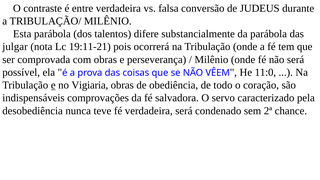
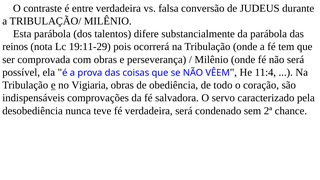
julgar: julgar -> reinos (15, 47)
19:11-21: 19:11-21 -> 19:11-29 (90, 47)
11:0: 11:0 -> 11:4 (265, 72)
